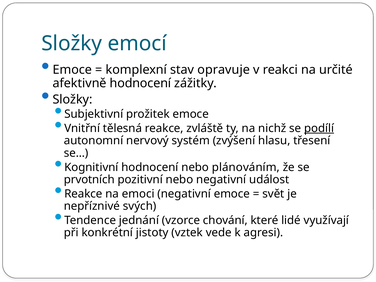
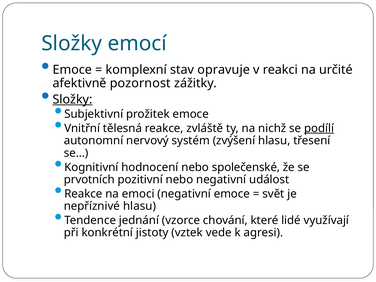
afektivně hodnocení: hodnocení -> pozornost (140, 83)
Složky underline: none -> present (73, 100)
plánováním: plánováním -> společenské (246, 167)
nepříznivé svých: svých -> hlasu (140, 206)
